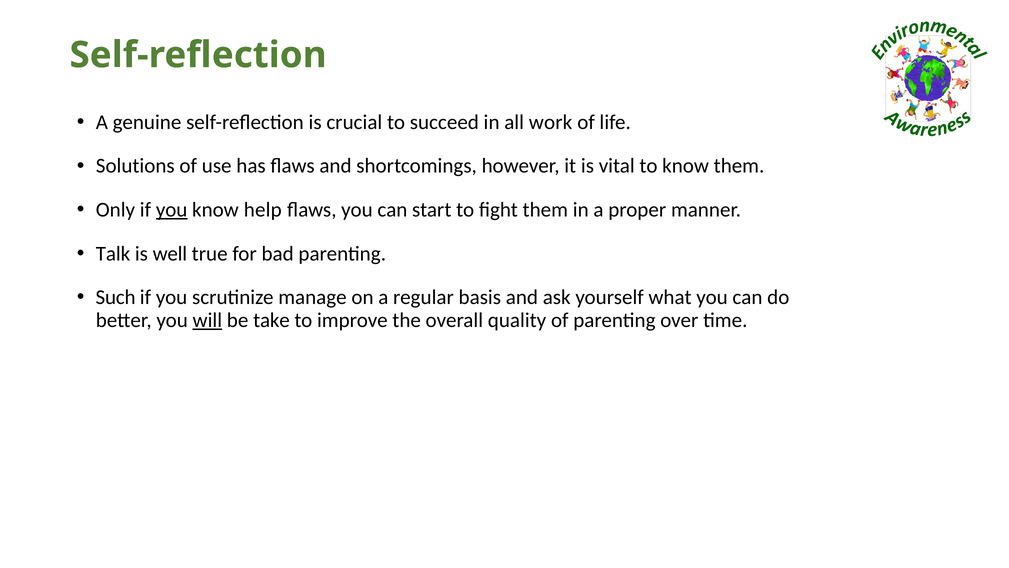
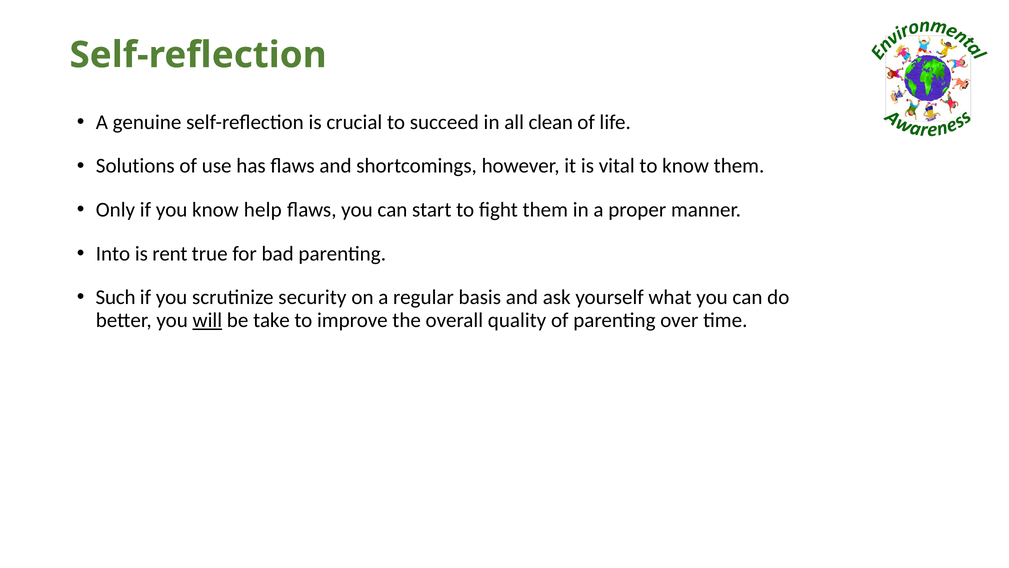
work: work -> clean (551, 122)
you underline: present -> none (172, 210)
Talk: Talk -> Into (113, 253)
well: well -> rent (170, 253)
manage: manage -> security (312, 297)
